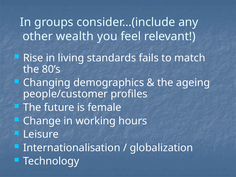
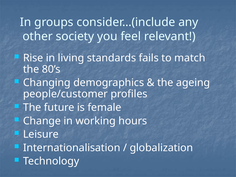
wealth: wealth -> society (75, 36)
